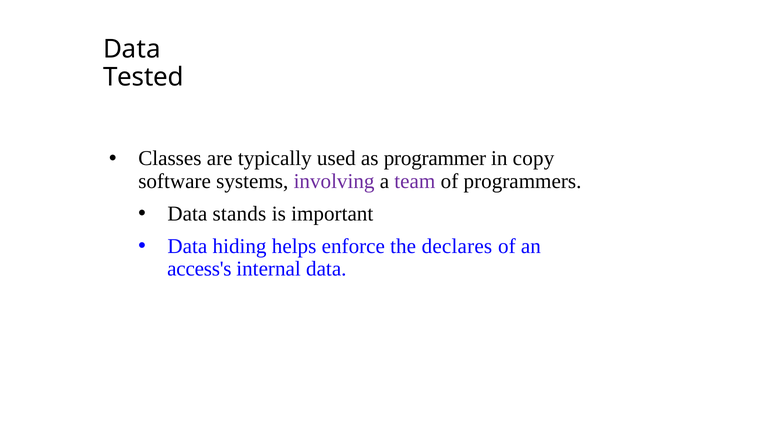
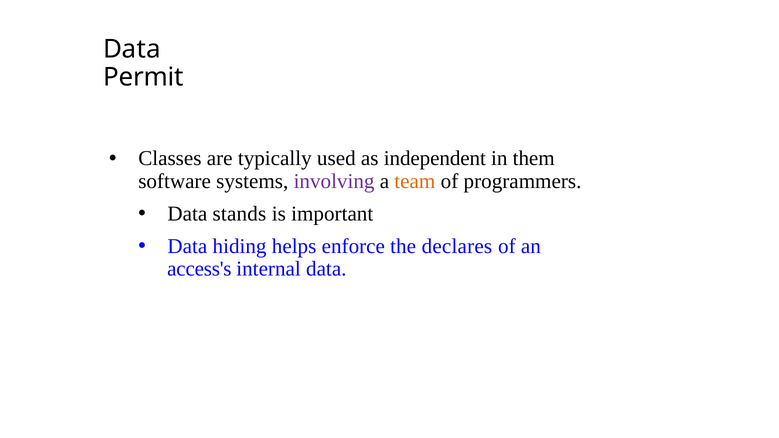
Tested: Tested -> Permit (143, 77)
programmer: programmer -> independent (435, 159)
copy: copy -> them (534, 159)
team colour: purple -> orange (415, 181)
